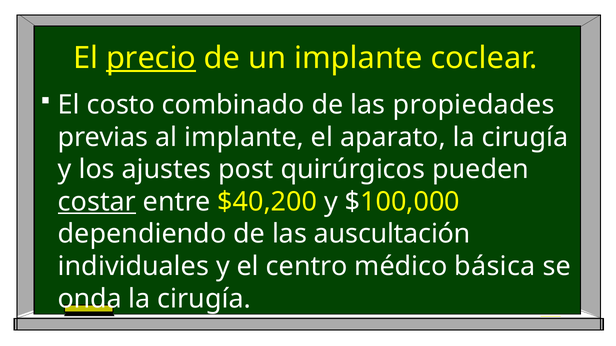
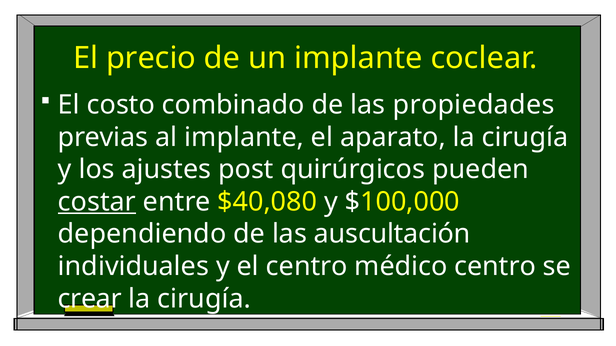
precio underline: present -> none (151, 58)
$40,200: $40,200 -> $40,080 (267, 202)
médico básica: básica -> centro (495, 267)
onda: onda -> crear (90, 299)
